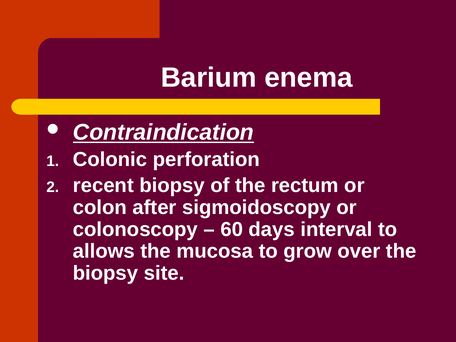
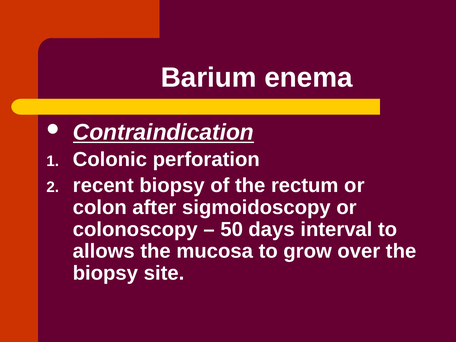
60: 60 -> 50 (232, 229)
